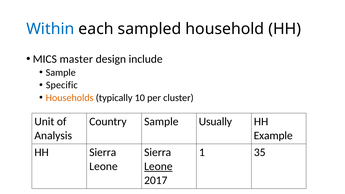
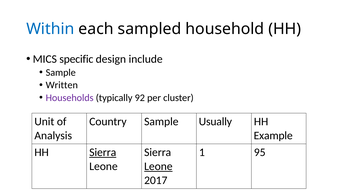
master: master -> specific (76, 59)
Specific: Specific -> Written (62, 85)
Households colour: orange -> purple (70, 98)
10: 10 -> 92 (140, 98)
Sierra underline: none -> present (103, 152)
35: 35 -> 95 (260, 152)
